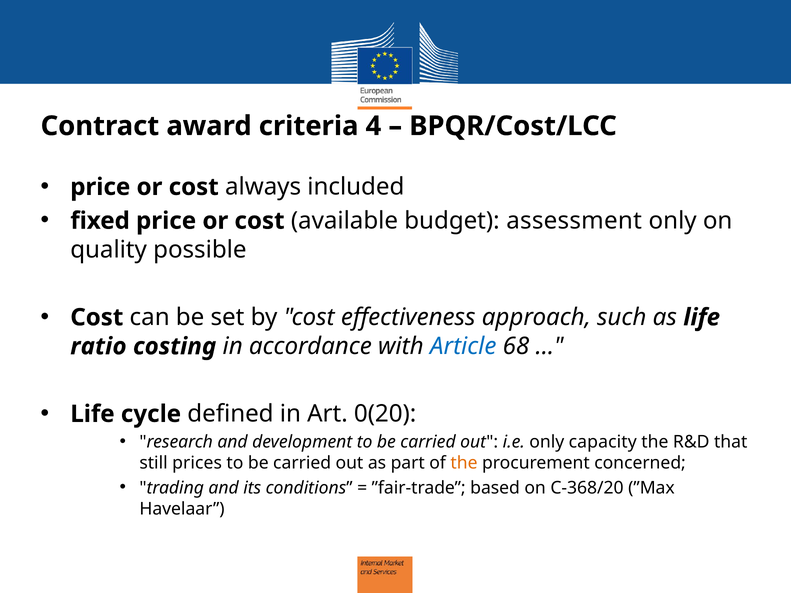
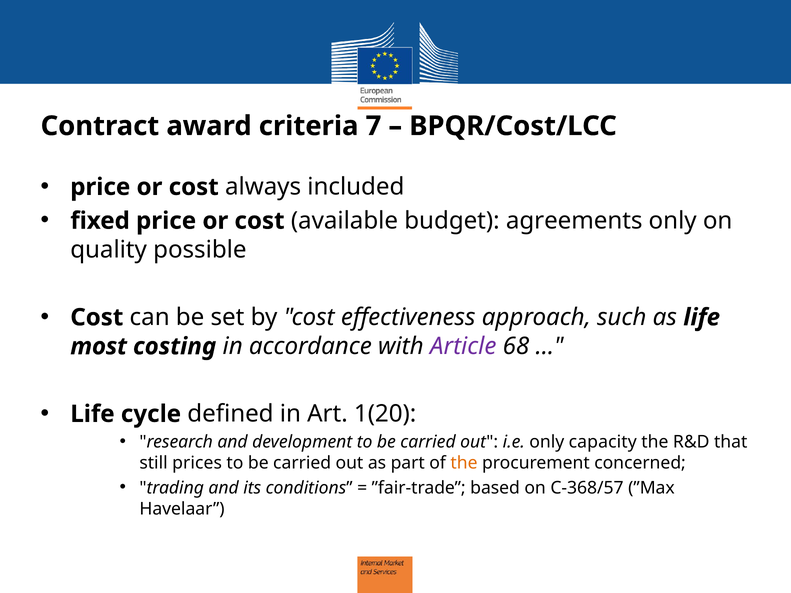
4: 4 -> 7 (373, 126)
assessment: assessment -> agreements (574, 221)
ratio: ratio -> most (99, 347)
Article colour: blue -> purple (463, 347)
0(20: 0(20 -> 1(20 (385, 414)
C-368/20: C-368/20 -> C-368/57 (587, 488)
